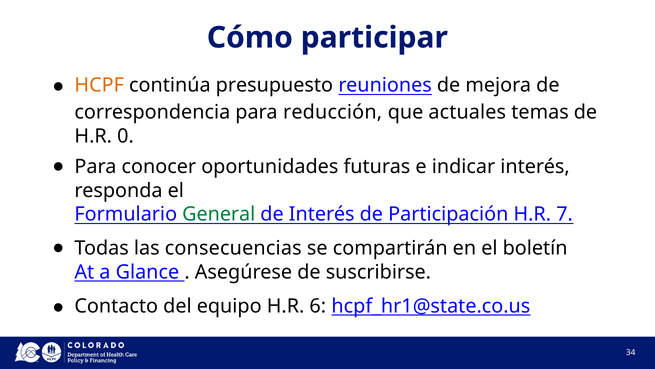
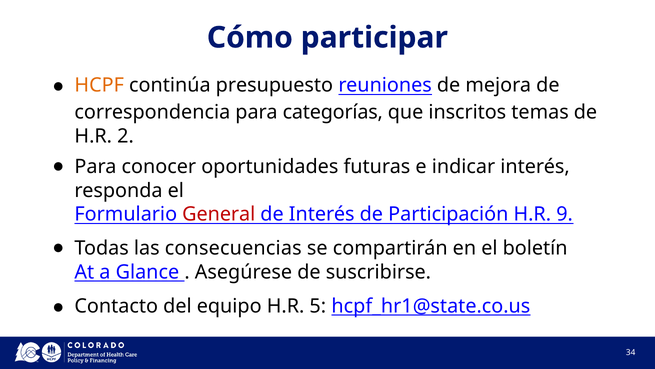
reducción: reducción -> categorías (333, 112)
actuales: actuales -> inscritos (467, 112)
0: 0 -> 2 (125, 136)
General colour: green -> red (219, 214)
7: 7 -> 9 (565, 214)
6: 6 -> 5 (318, 306)
